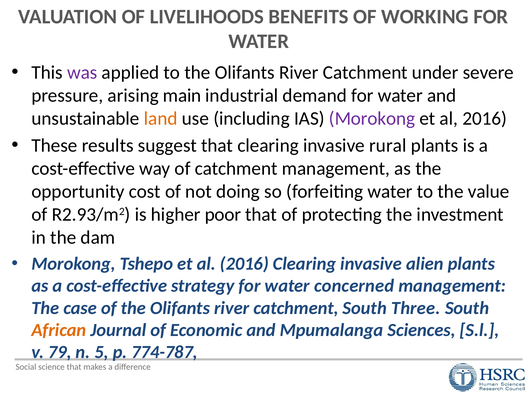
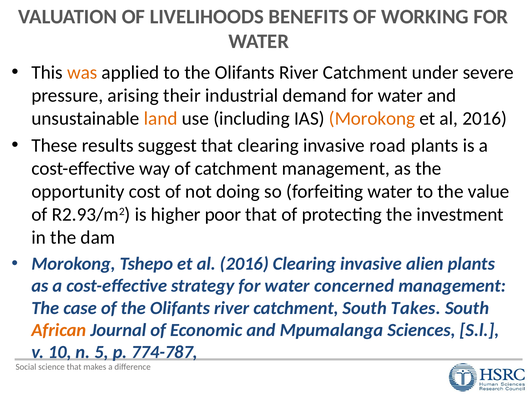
was colour: purple -> orange (82, 72)
main: main -> their (182, 95)
Morokong colour: purple -> orange (372, 118)
rural: rural -> road (388, 146)
Three: Three -> Takes (416, 308)
79: 79 -> 10 (60, 352)
